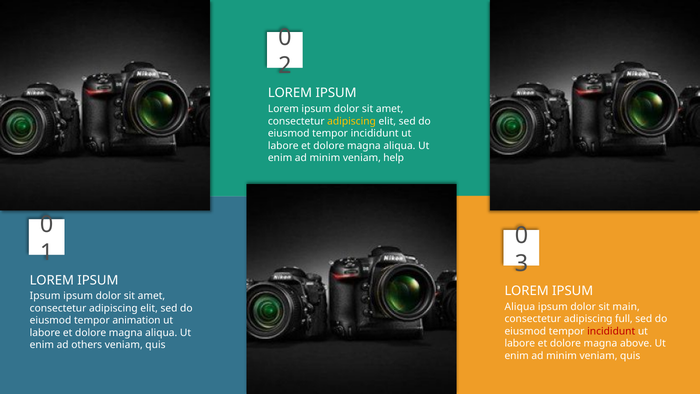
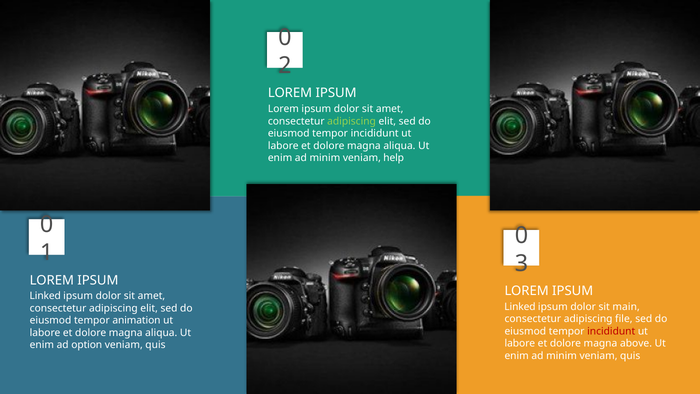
adipiscing colour: yellow -> light green (352, 121)
Ipsum: Ipsum -> Linked (45, 296)
Aliqua: Aliqua -> Linked (520, 307)
full: full -> file (624, 319)
others: others -> option (87, 345)
